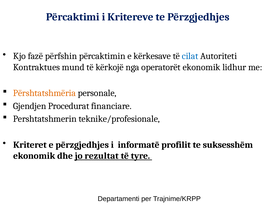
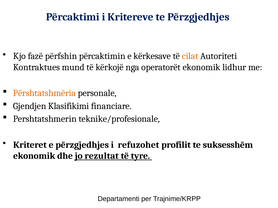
cilat colour: blue -> orange (190, 56)
Procedurat: Procedurat -> Klasifikimi (69, 106)
informatë: informatë -> refuzohet (139, 145)
